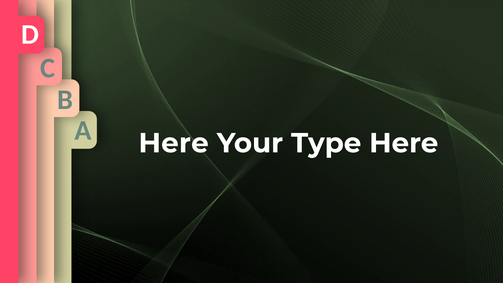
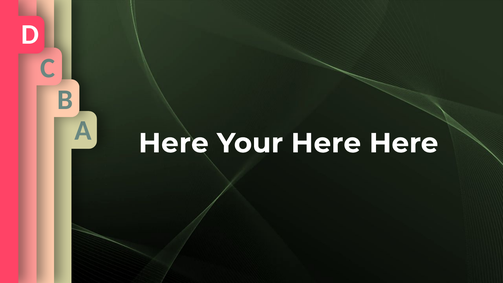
Your Type: Type -> Here (326, 143)
